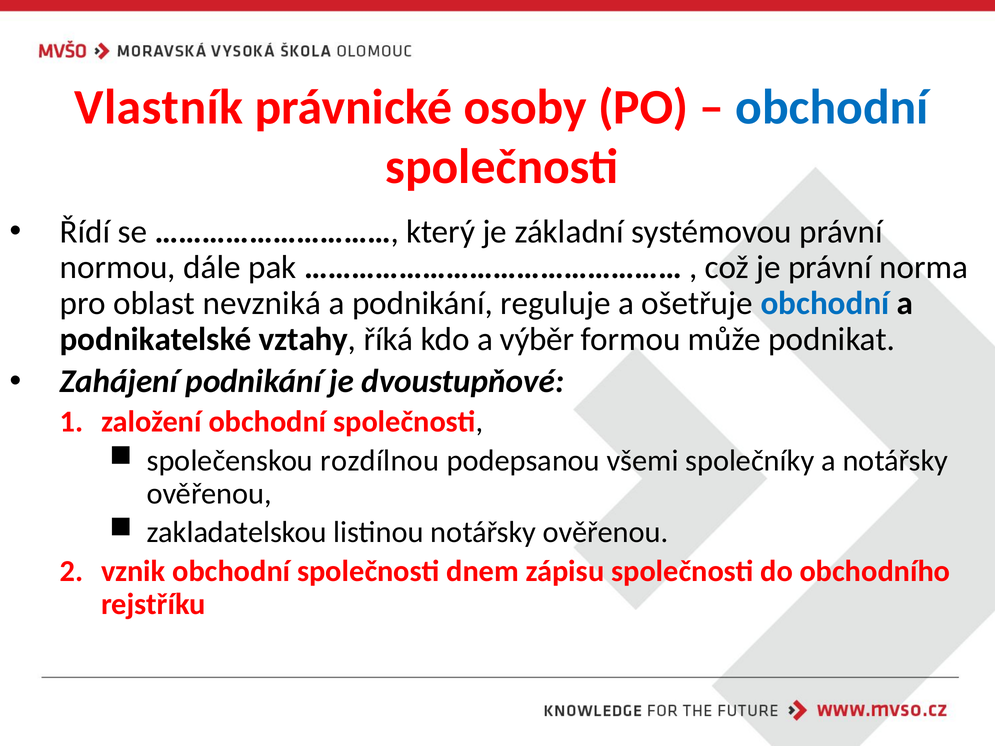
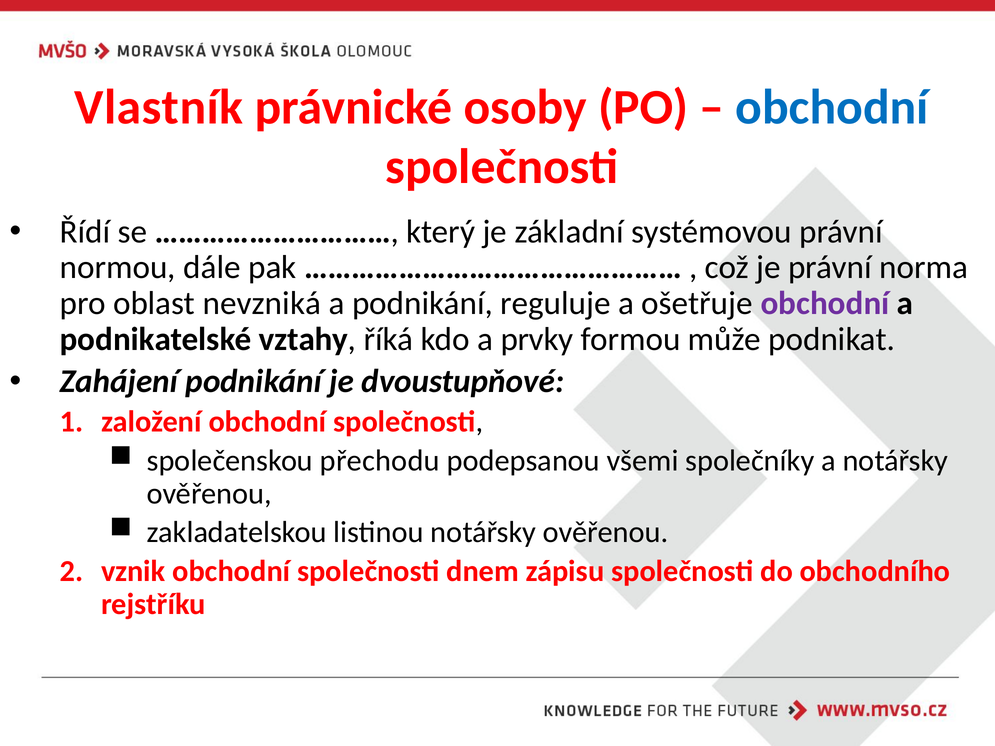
obchodní colour: blue -> purple (825, 303)
výběr: výběr -> prvky (537, 339)
rozdílnou: rozdílnou -> přechodu (380, 461)
